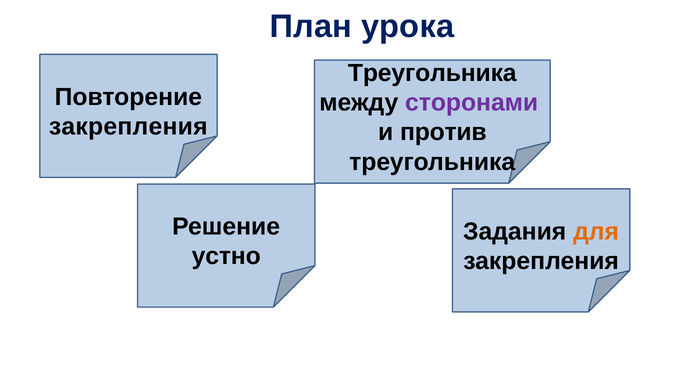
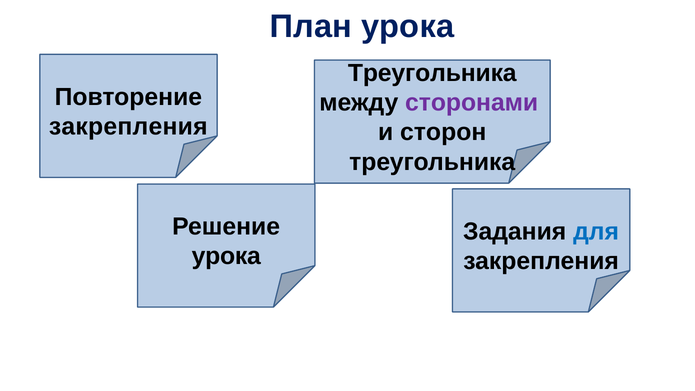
против: против -> сторон (443, 132)
для colour: orange -> blue (596, 231)
устно: устно -> урока (226, 256)
